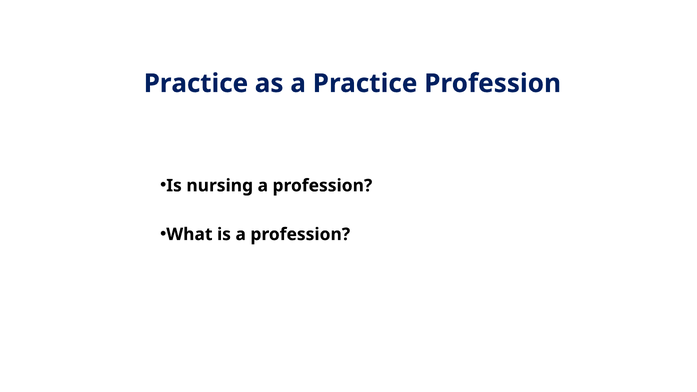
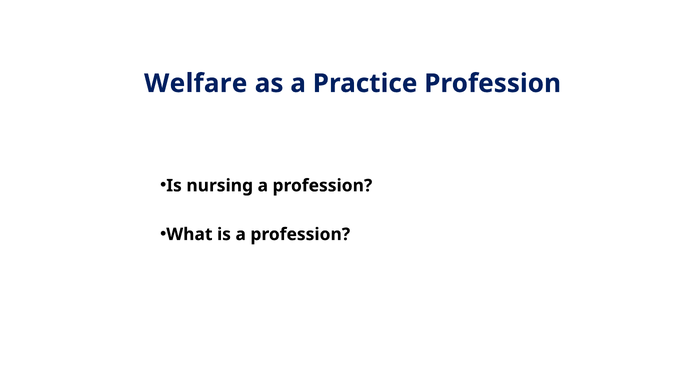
Practice: Practice -> Welfare (196, 83)
